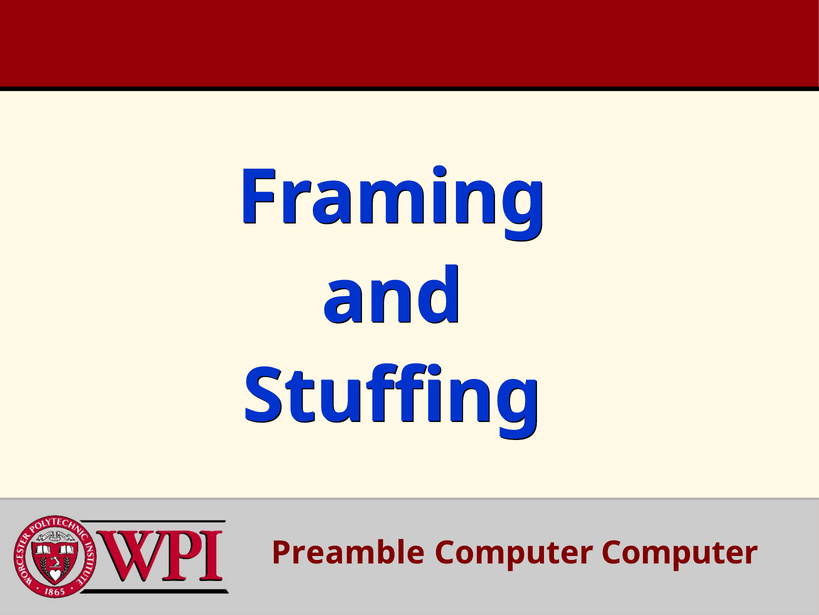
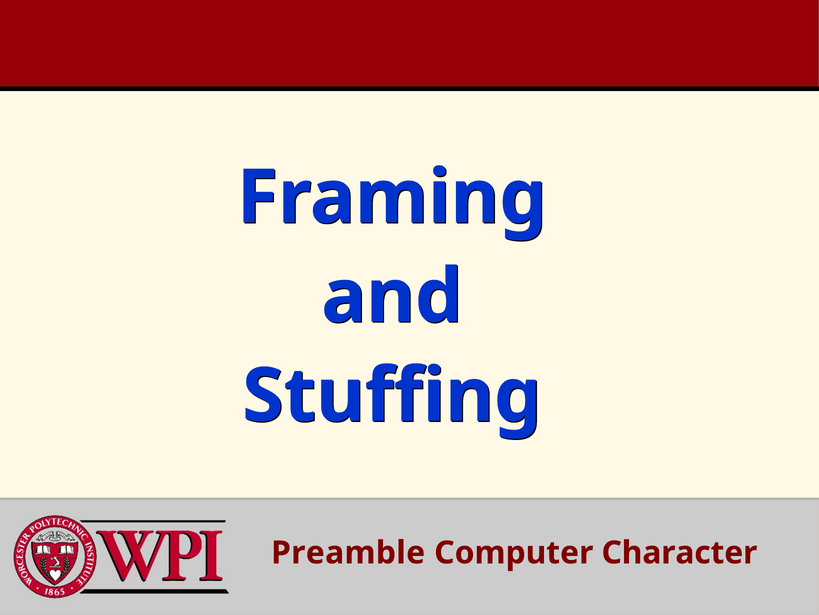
Computer Computer: Computer -> Character (679, 552)
